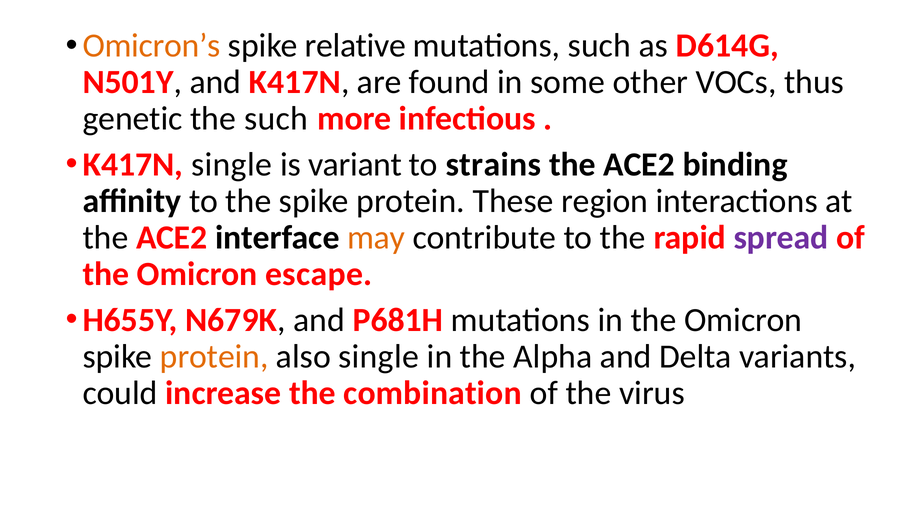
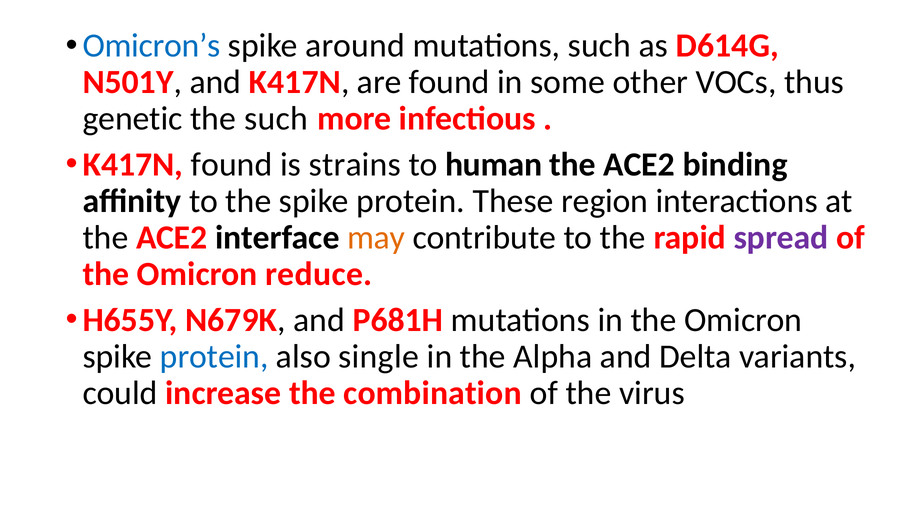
Omicron’s colour: orange -> blue (152, 46)
relative: relative -> around (355, 46)
K417N single: single -> found (232, 164)
variant: variant -> strains (355, 164)
strains: strains -> human (494, 164)
escape: escape -> reduce (319, 274)
protein colour: orange -> blue (214, 356)
